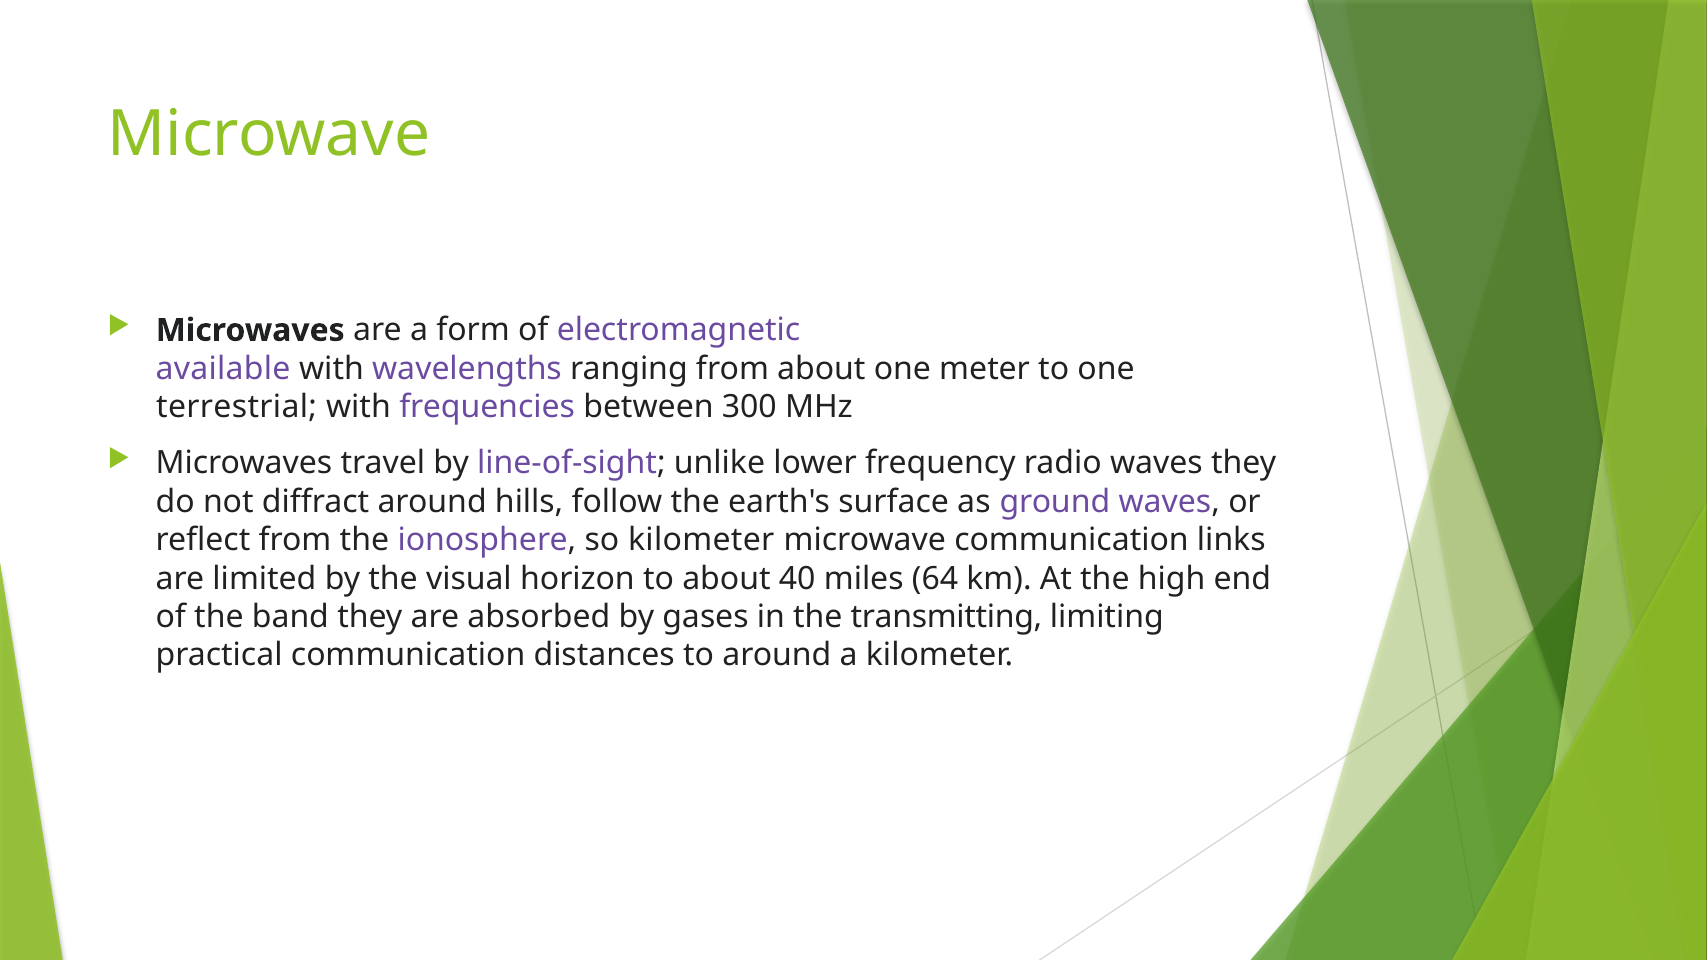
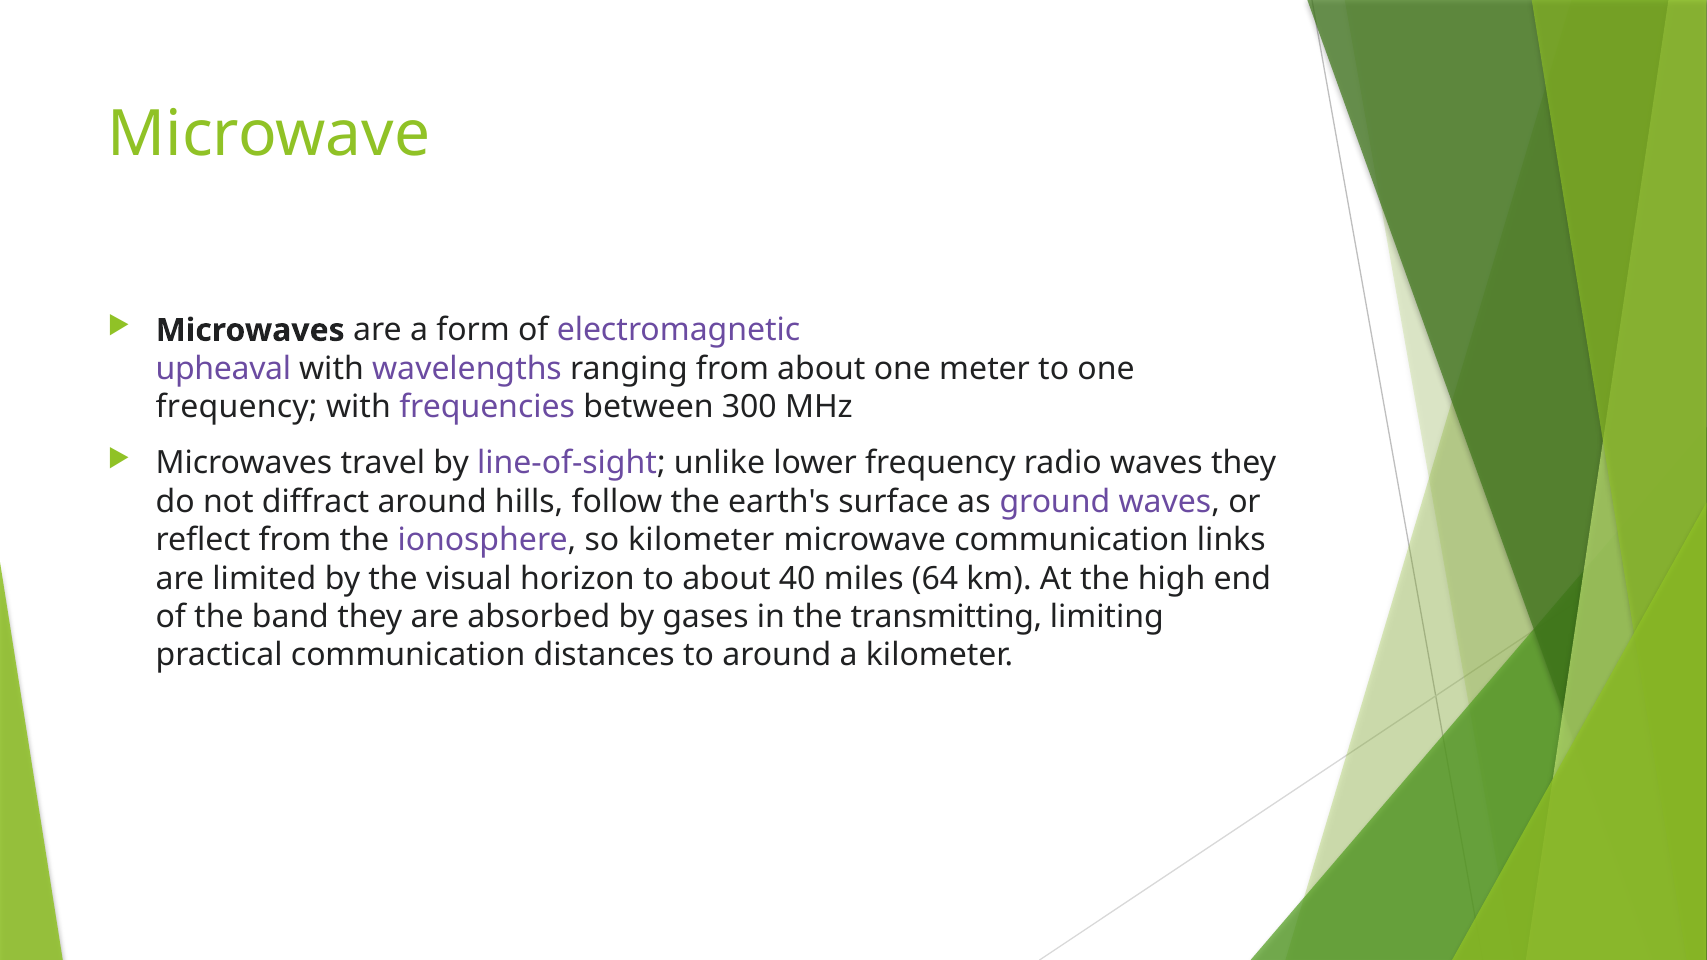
available: available -> upheaval (223, 369)
terrestrial: terrestrial -> frequency (237, 407)
